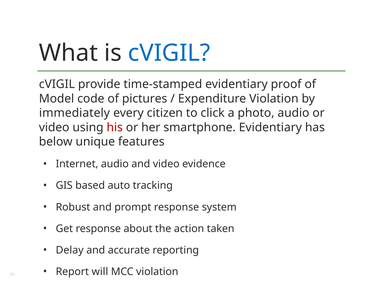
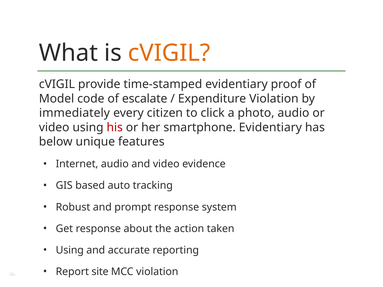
cVIGIL colour: blue -> orange (169, 53)
pictures: pictures -> escalate (145, 99)
Delay: Delay -> Using (70, 250)
will: will -> site (100, 272)
